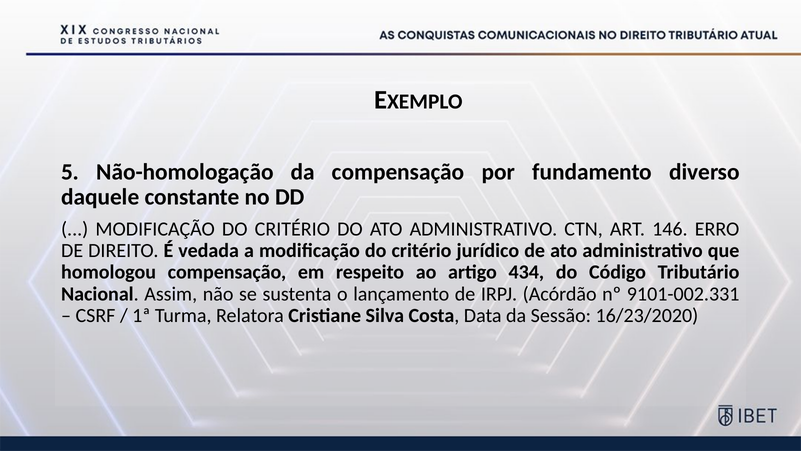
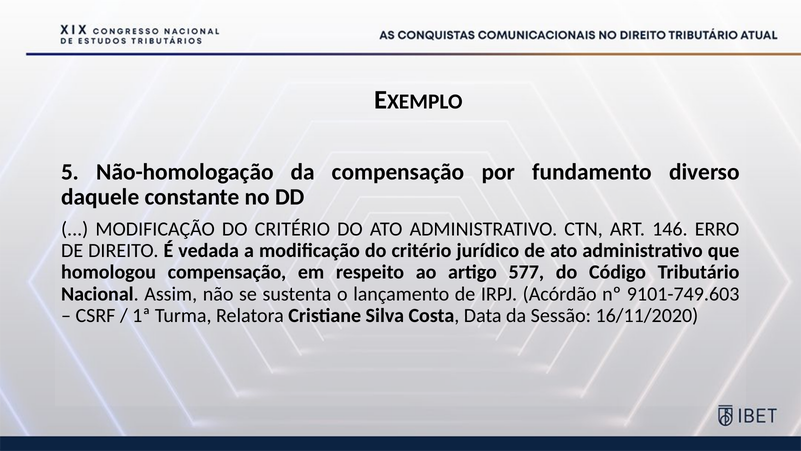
434: 434 -> 577 (526, 272)
9101-002.331: 9101-002.331 -> 9101-749.603 (683, 294)
16/23/2020: 16/23/2020 -> 16/11/2020 (647, 315)
